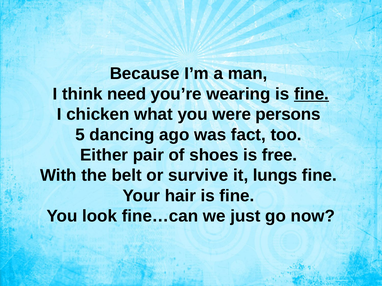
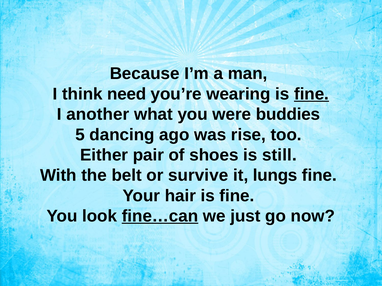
chicken: chicken -> another (98, 115)
persons: persons -> buddies (288, 115)
fact: fact -> rise (248, 135)
free: free -> still (279, 155)
fine…can underline: none -> present (160, 216)
